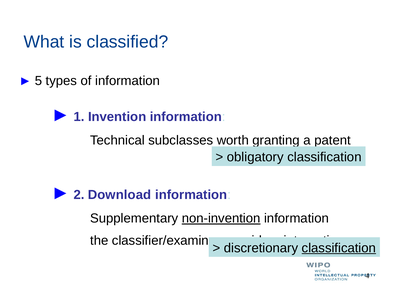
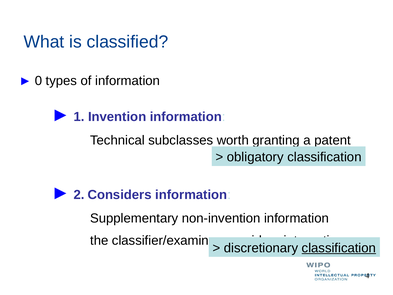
5: 5 -> 0 (38, 81)
2 Download: Download -> Considers (120, 195)
non-invention underline: present -> none (221, 218)
